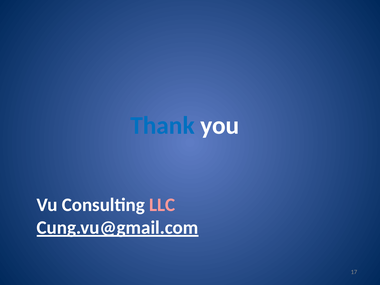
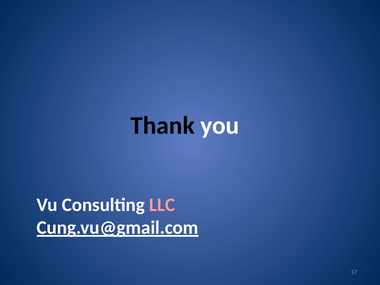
Thank colour: blue -> black (163, 126)
